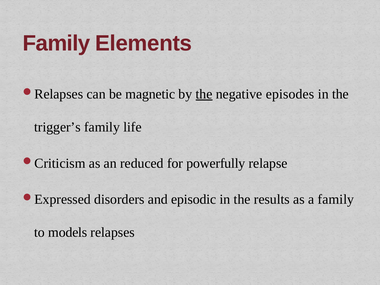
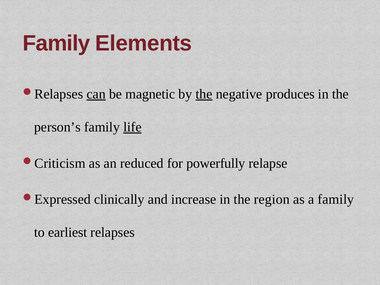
can underline: none -> present (96, 94)
episodes: episodes -> produces (290, 94)
trigger’s: trigger’s -> person’s (57, 127)
life underline: none -> present (132, 127)
disorders: disorders -> clinically (119, 199)
episodic: episodic -> increase (194, 199)
results: results -> region (272, 199)
models: models -> earliest (68, 232)
